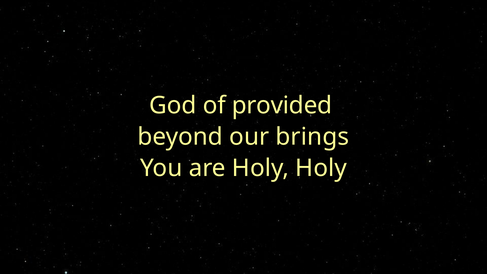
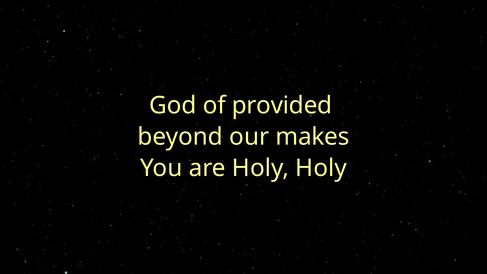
brings: brings -> makes (312, 137)
